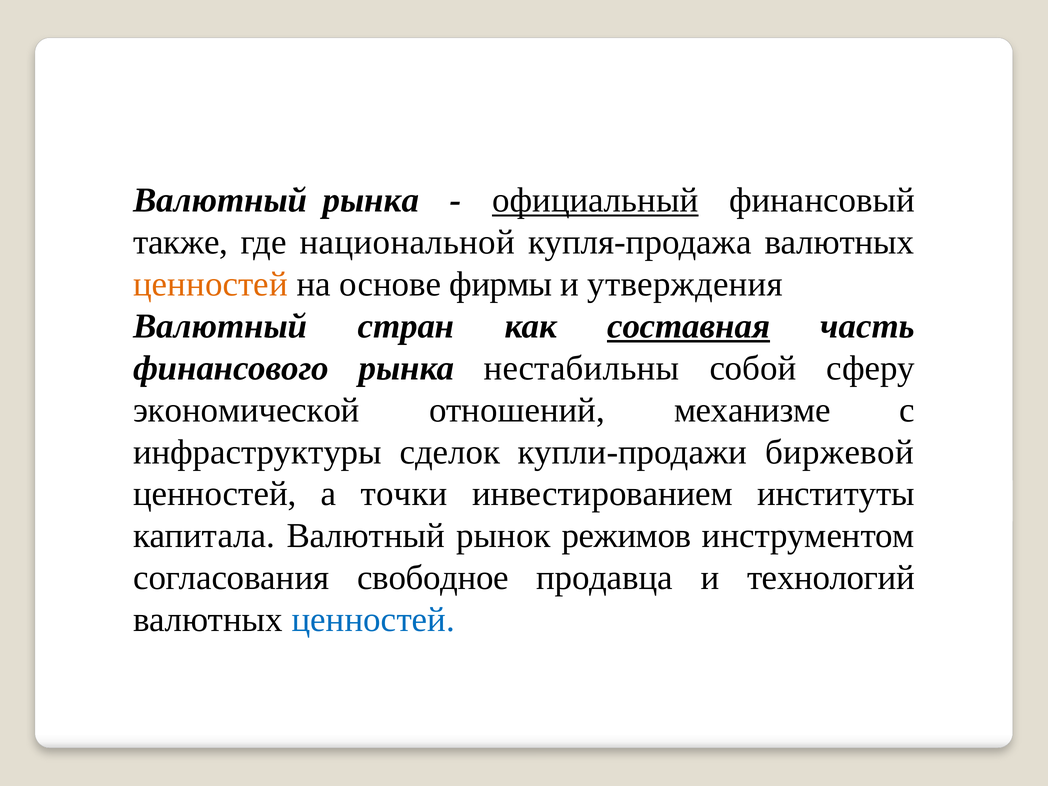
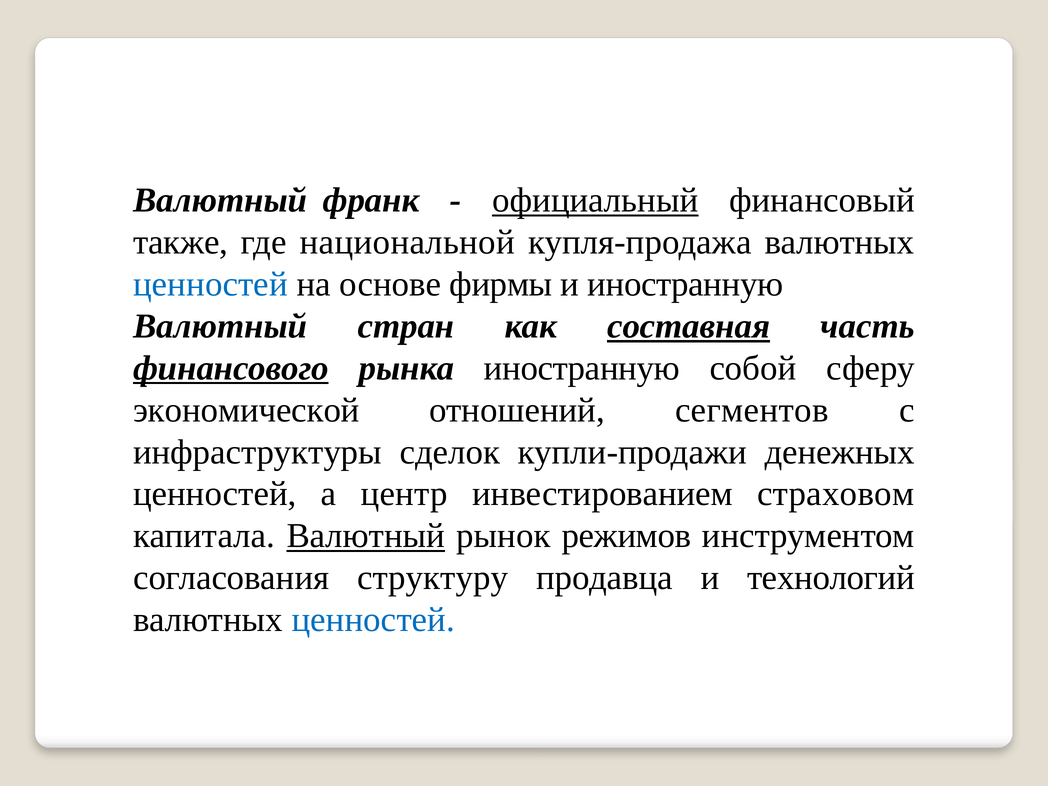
Валютный рынка: рынка -> франк (371, 200)
ценностей colour: orange -> blue (210, 284)
и утверждения: утверждения -> иностранную (685, 284)
финансового underline: none -> present (231, 368)
рынка нестабильны: нестабильны -> иностранную (582, 368)
механизме: механизме -> сегментов (752, 410)
биржевой: биржевой -> денежных (840, 452)
точки: точки -> центр (404, 494)
институты: институты -> страховом (836, 494)
Валютный underline: none -> present (366, 536)
свободное: свободное -> структуру (433, 578)
